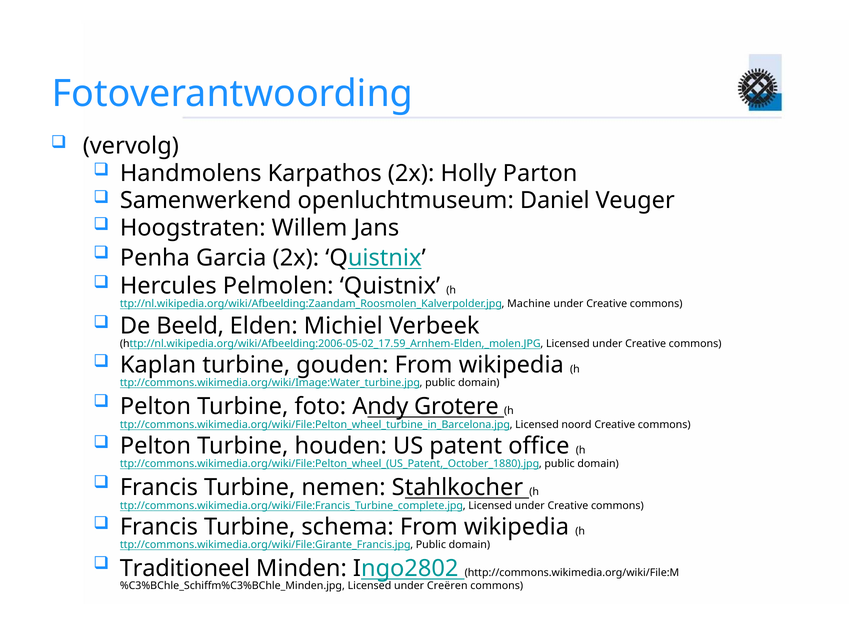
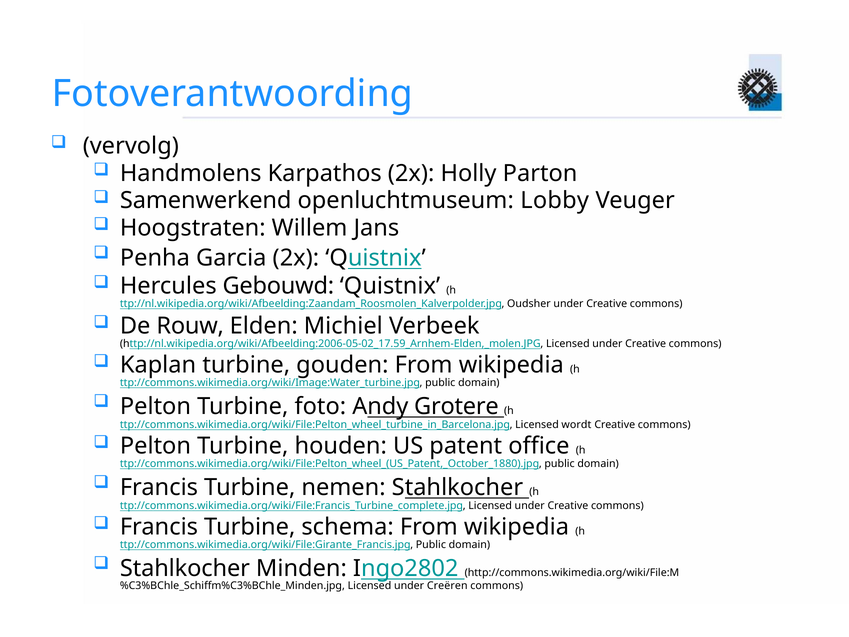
Daniel: Daniel -> Lobby (555, 201)
Pelmolen: Pelmolen -> Gebouwd (278, 286)
Machine: Machine -> Oudsher (529, 304)
Beeld: Beeld -> Rouw (190, 326)
noord: noord -> wordt (576, 425)
Traditioneel: Traditioneel -> Stahlkocher (185, 568)
